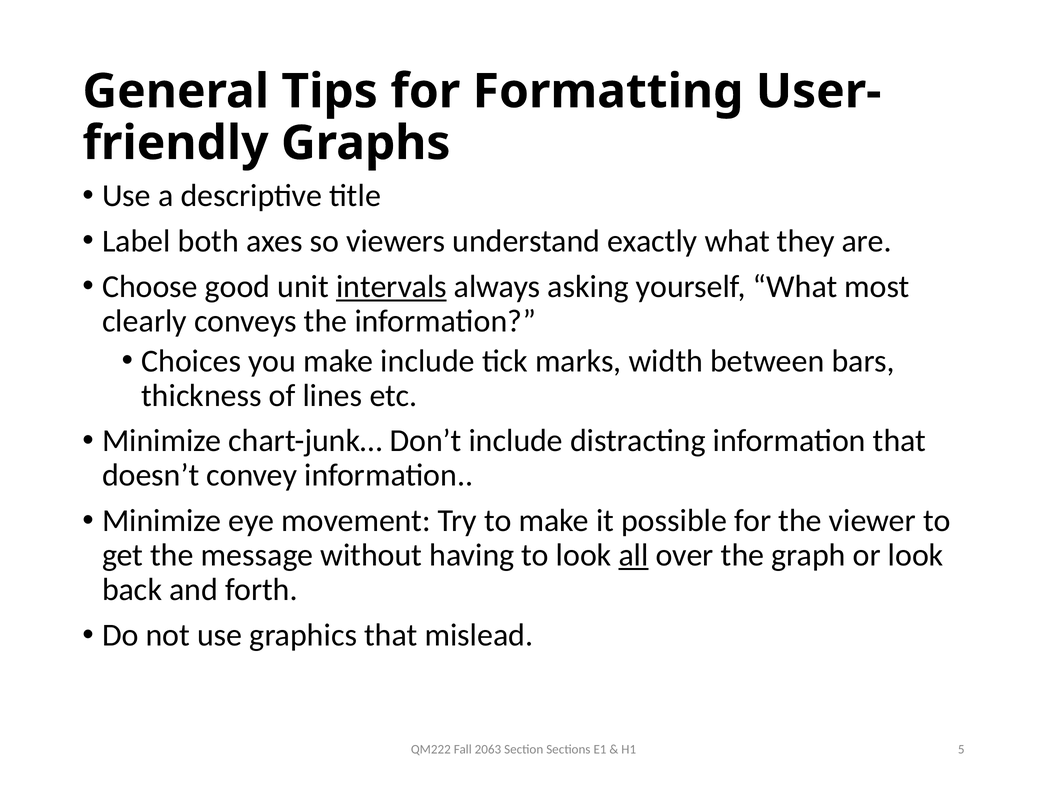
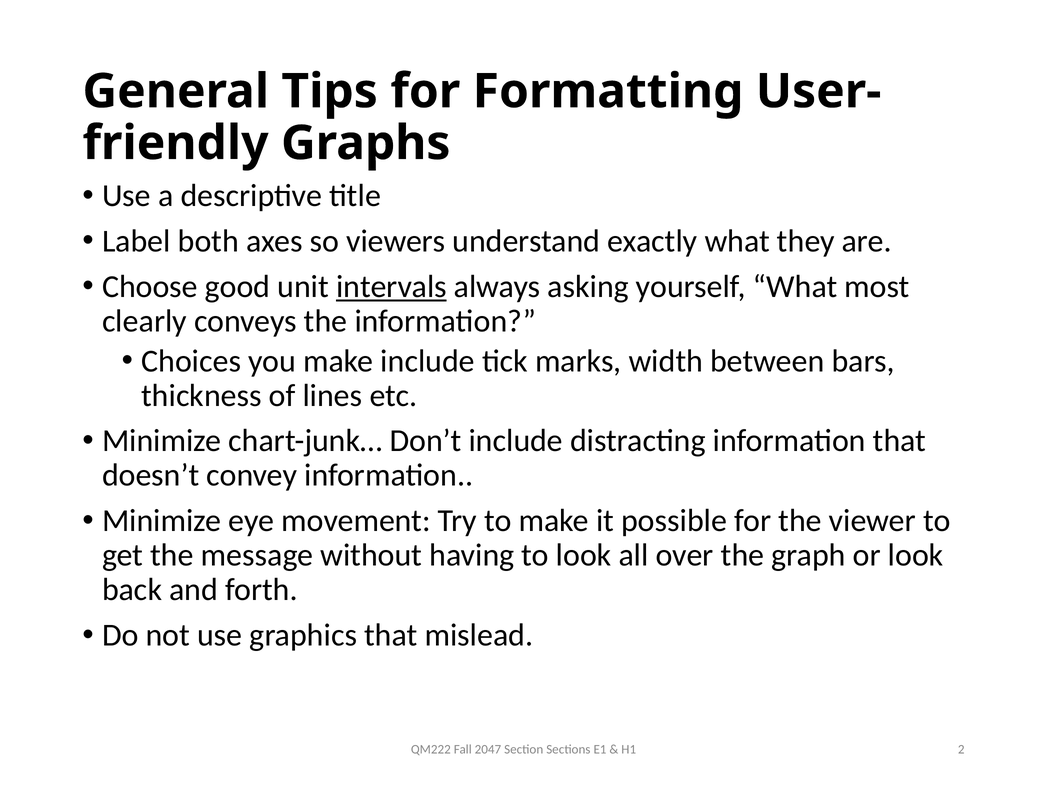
all underline: present -> none (634, 555)
2063: 2063 -> 2047 (488, 750)
5: 5 -> 2 (961, 750)
